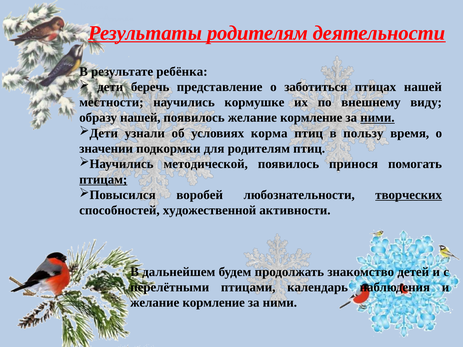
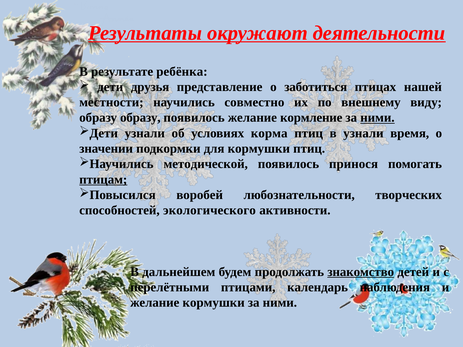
Результаты родителям: родителям -> окружают (257, 33)
беречь: беречь -> друзья (150, 87)
кормушке: кормушке -> совместно (254, 102)
образу нашей: нашей -> образу (140, 118)
в пользу: пользу -> узнали (363, 133)
для родителям: родителям -> кормушки (259, 149)
творческих underline: present -> none (409, 195)
художественной: художественной -> экологического (209, 210)
знакомство underline: none -> present (361, 272)
кормление: кормление -> кормушки (214, 303)
